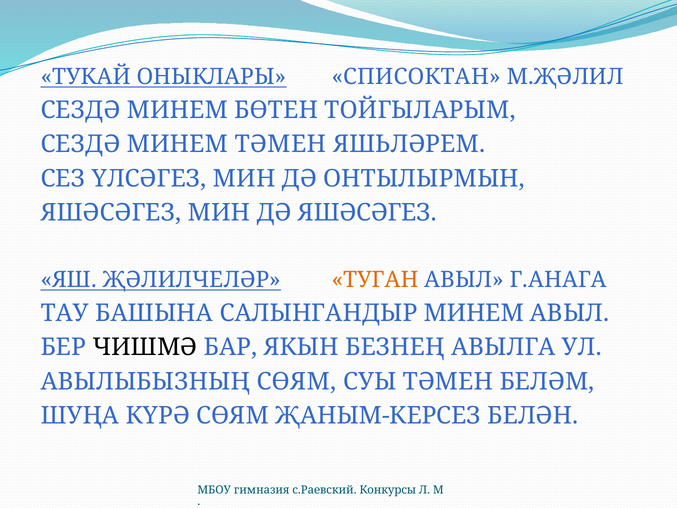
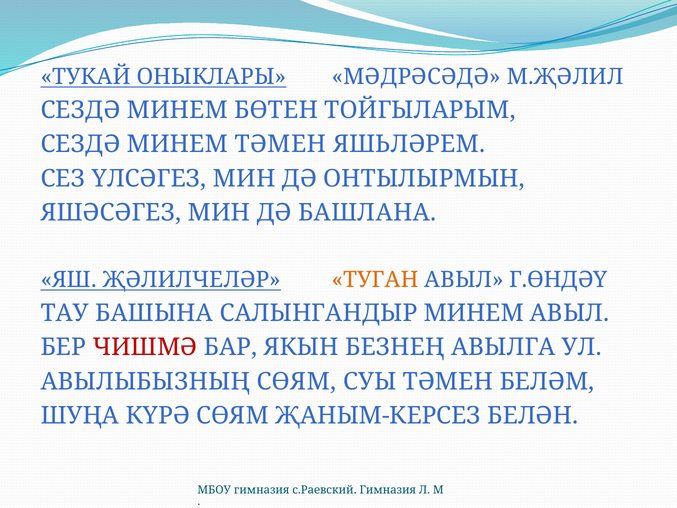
СПИСОКТАН: СПИСОКТАН -> МӘДРӘСӘДӘ (416, 77)
ДӘ ЯШӘСӘГЕЗ: ЯШӘСӘГЕЗ -> БАШЛАНА (367, 213)
Г.АНАГА: Г.АНАГА -> Г.ӨНДӘҮ (558, 280)
ЧИШМӘ colour: black -> red (145, 347)
с.Раевский Конкурсы: Конкурсы -> Гимназия (388, 490)
